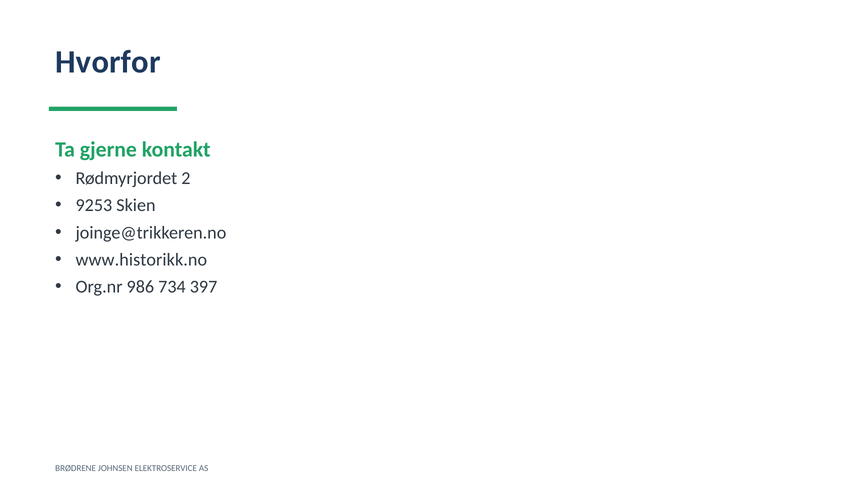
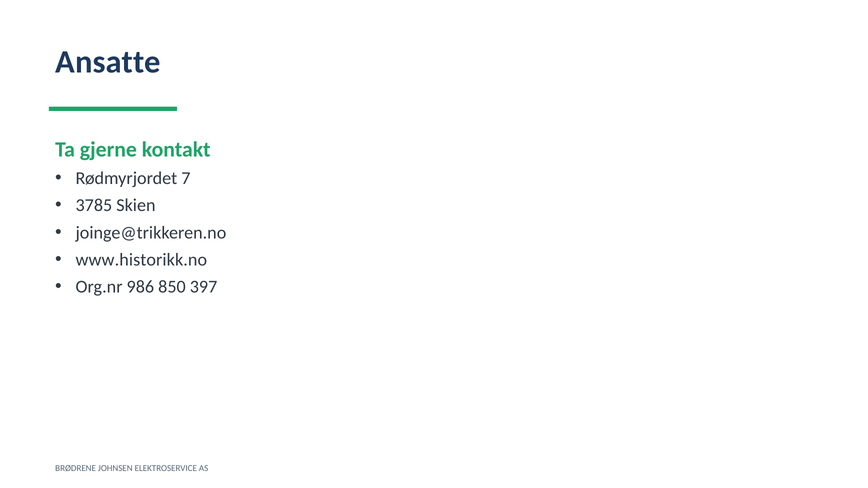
Hvorfor: Hvorfor -> Ansatte (108, 62)
2: 2 -> 7 (186, 178)
9253: 9253 -> 3785 (94, 206)
734: 734 -> 850 (172, 287)
